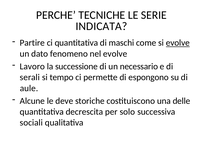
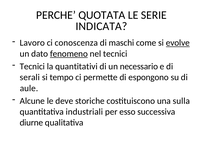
TECNICHE: TECNICHE -> QUOTATA (102, 15)
Partire: Partire -> Lavoro (32, 43)
ci quantitativa: quantitativa -> conoscenza (76, 43)
fenomeno underline: none -> present (69, 53)
nel evolve: evolve -> tecnici (115, 53)
Lavoro: Lavoro -> Tecnici (32, 66)
successione: successione -> quantitativi (76, 66)
delle: delle -> sulla (181, 100)
decrescita: decrescita -> industriali (84, 111)
solo: solo -> esso (127, 111)
sociali: sociali -> diurne (31, 122)
